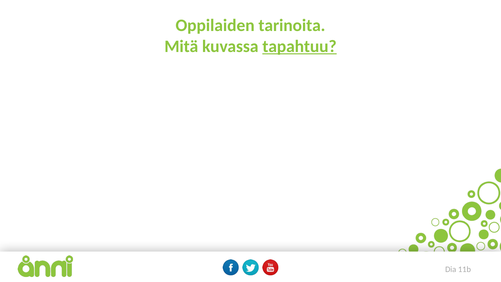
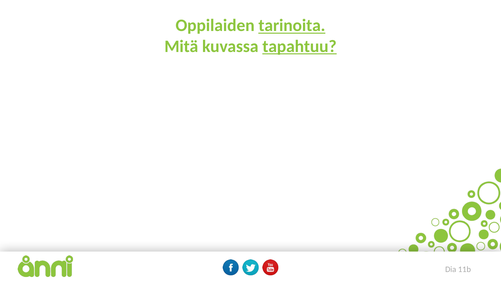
tarinoita underline: none -> present (292, 26)
